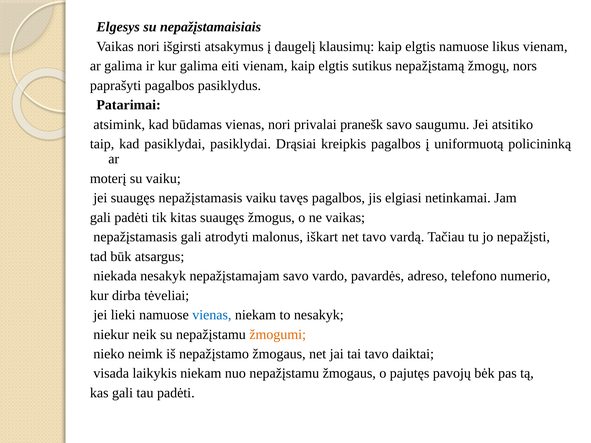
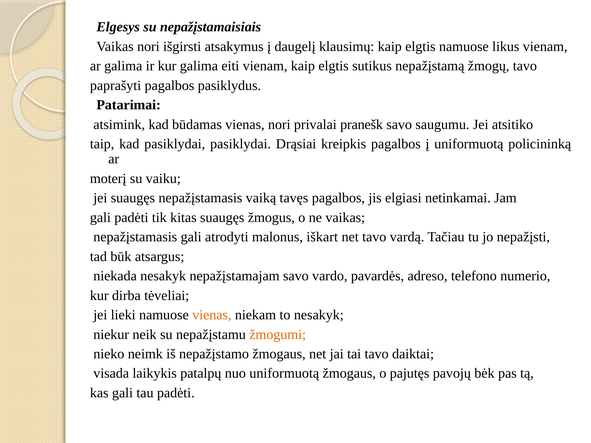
žmogų nors: nors -> tavo (525, 66)
nepažįstamasis vaiku: vaiku -> vaiką (261, 198)
vienas colour: blue -> orange (212, 315)
laikykis niekam: niekam -> patalpų (201, 374)
nuo nepažįstamu: nepažįstamu -> uniformuotą (284, 374)
